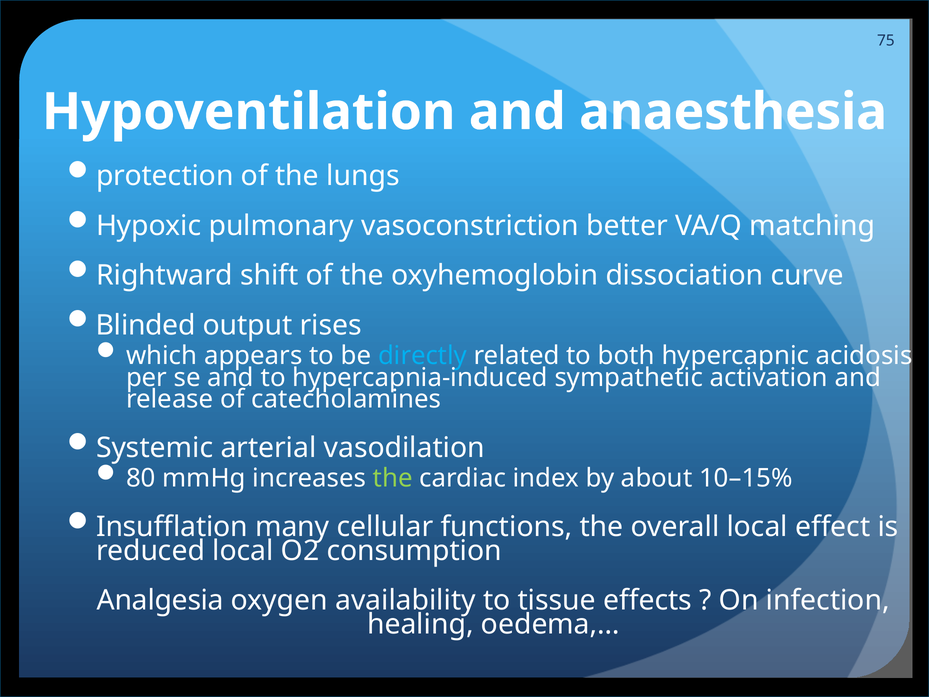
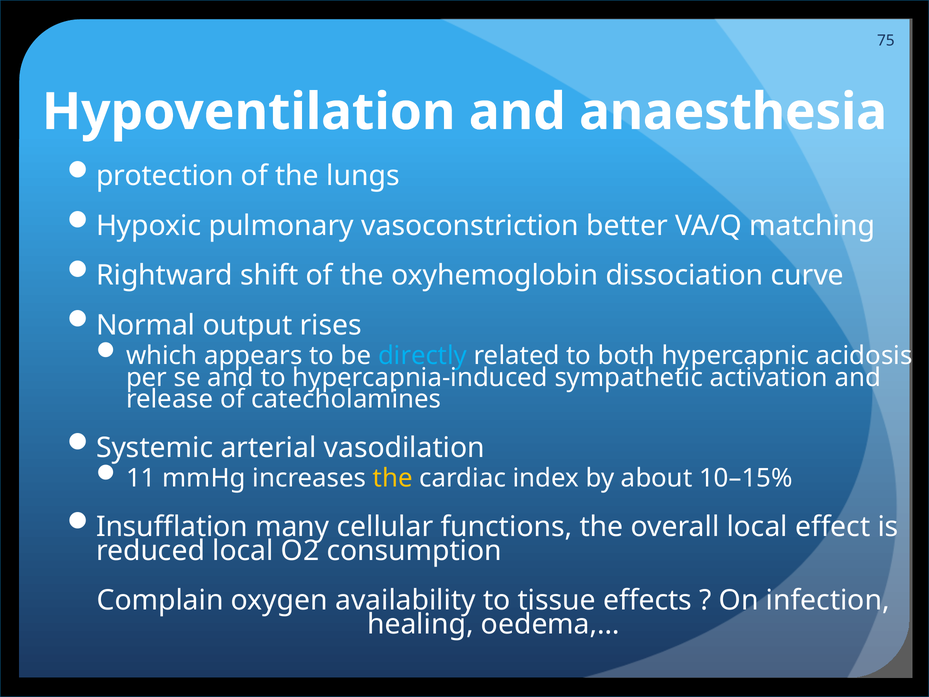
Blinded: Blinded -> Normal (146, 325)
80: 80 -> 11 (141, 478)
the colour: light green -> yellow (393, 478)
Analgesia: Analgesia -> Complain (160, 600)
